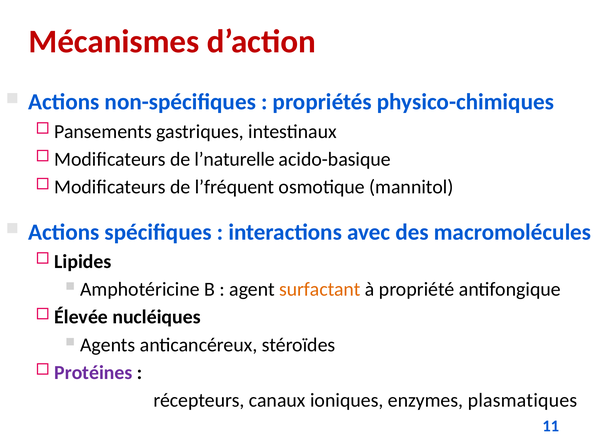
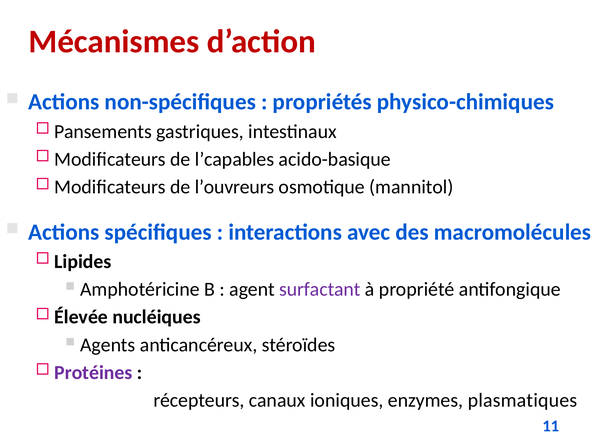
l’naturelle: l’naturelle -> l’capables (235, 159)
l’fréquent: l’fréquent -> l’ouvreurs (235, 187)
surfactant colour: orange -> purple (320, 290)
